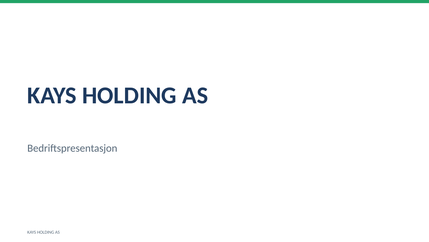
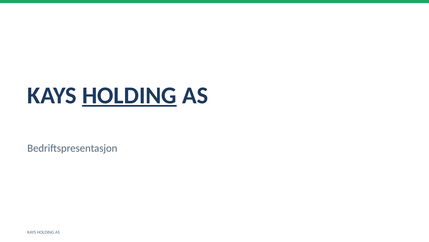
HOLDING underline: none -> present (129, 95)
